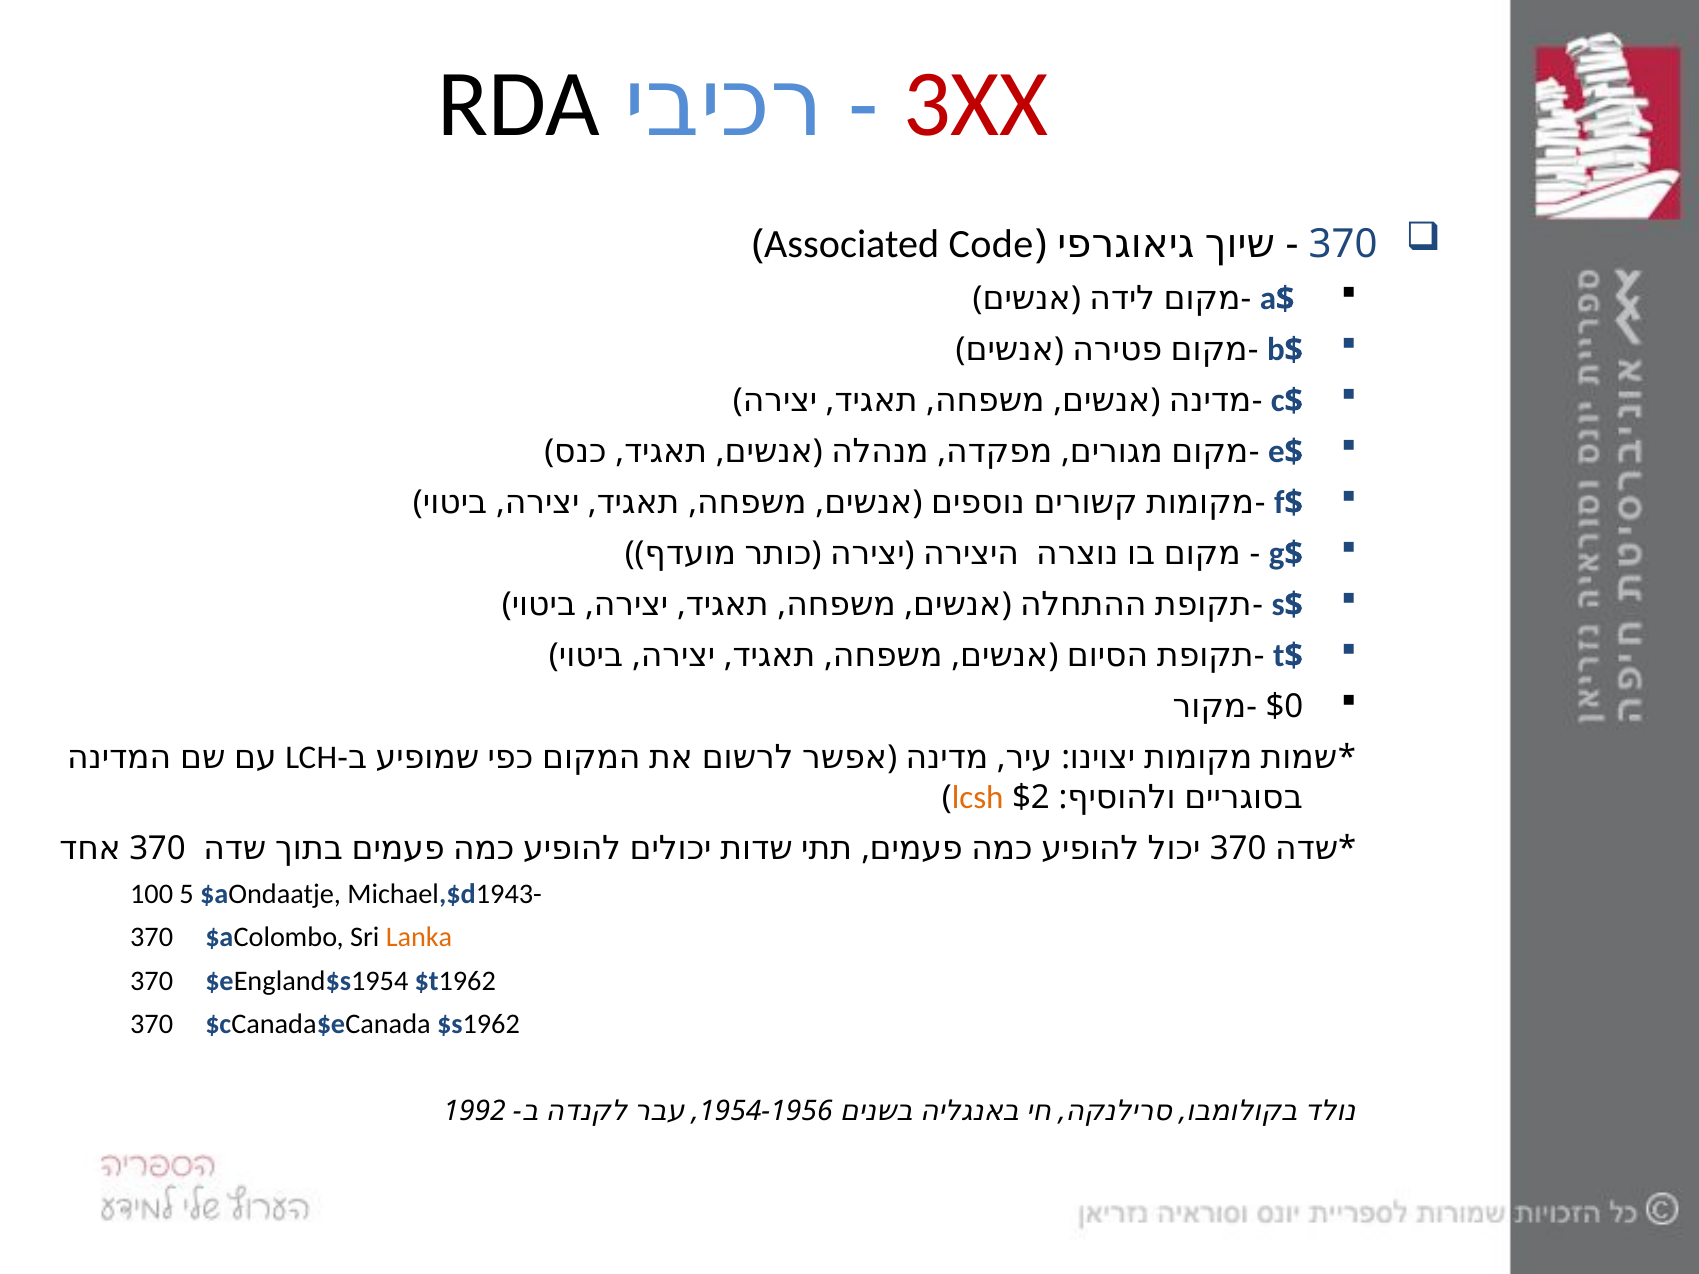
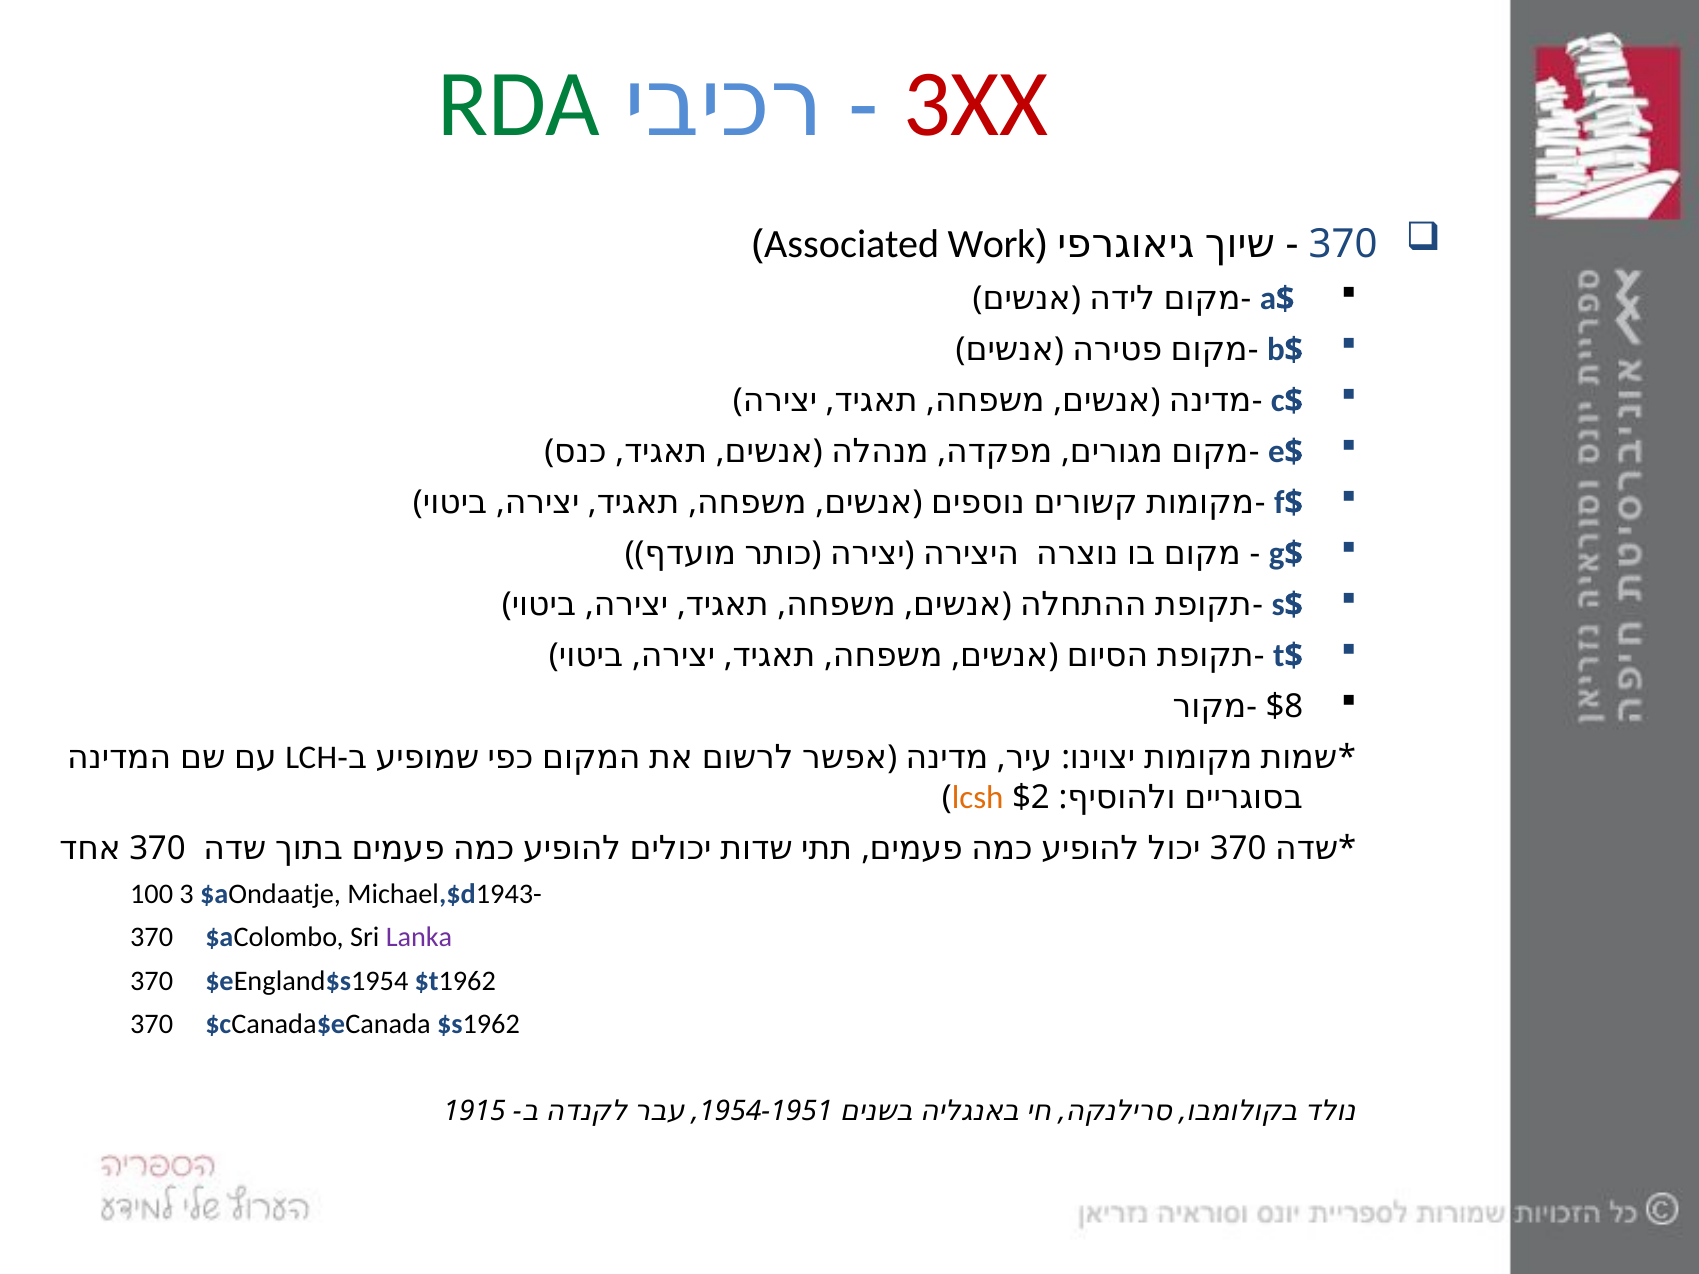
RDA colour: black -> green (519, 104)
Code: Code -> Work (991, 244)
$0: $0 -> $8 (1284, 707)
5: 5 -> 3 (187, 894)
Lanka colour: orange -> purple (419, 938)
1992: 1992 -> 1915 (475, 1111)
1954-1956: 1954-1956 -> 1954-1951 (766, 1111)
